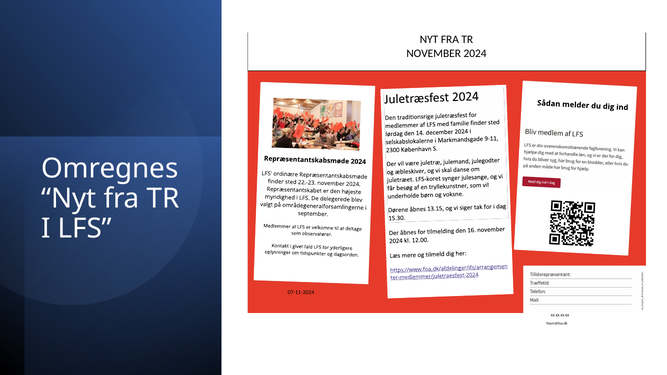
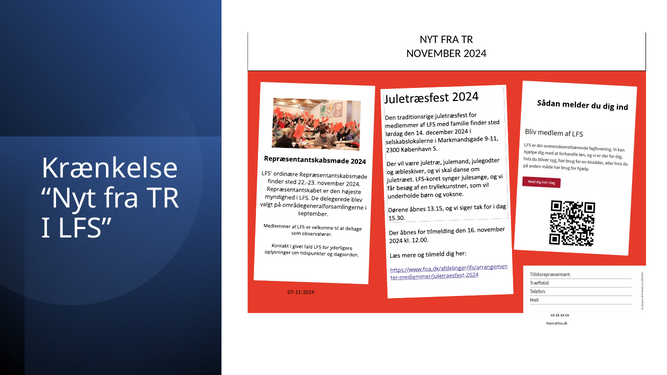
Omregnes: Omregnes -> Krænkelse (110, 169)
